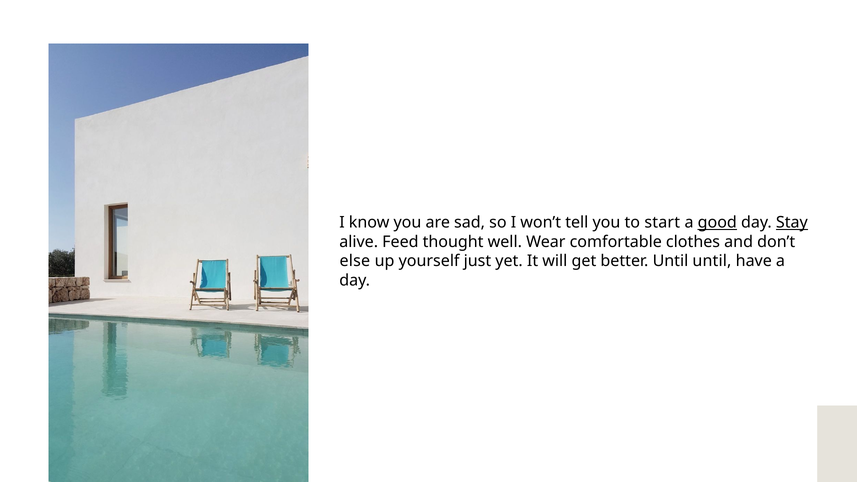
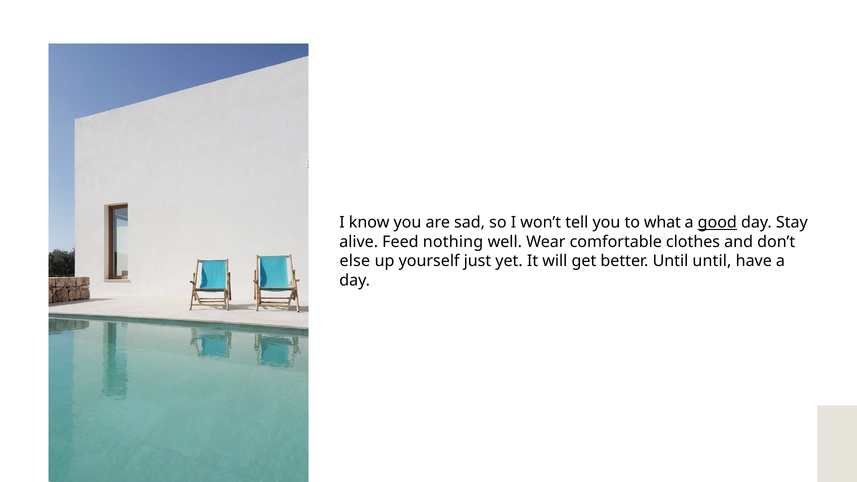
start: start -> what (662, 222)
Stay underline: present -> none (792, 222)
thought: thought -> nothing (453, 242)
